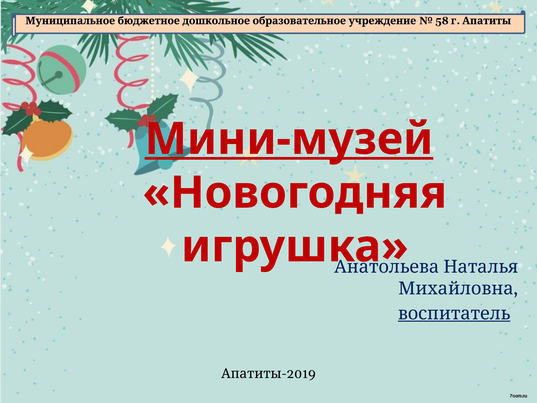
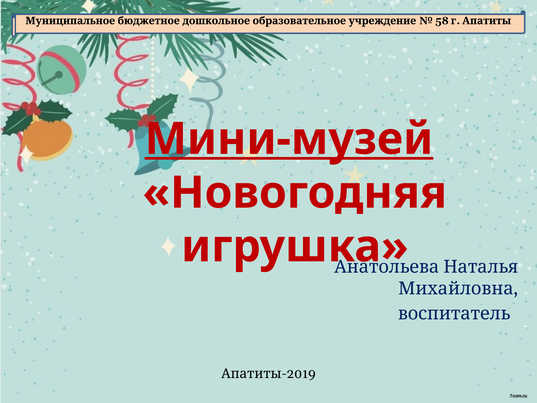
воспитатель underline: present -> none (454, 313)
